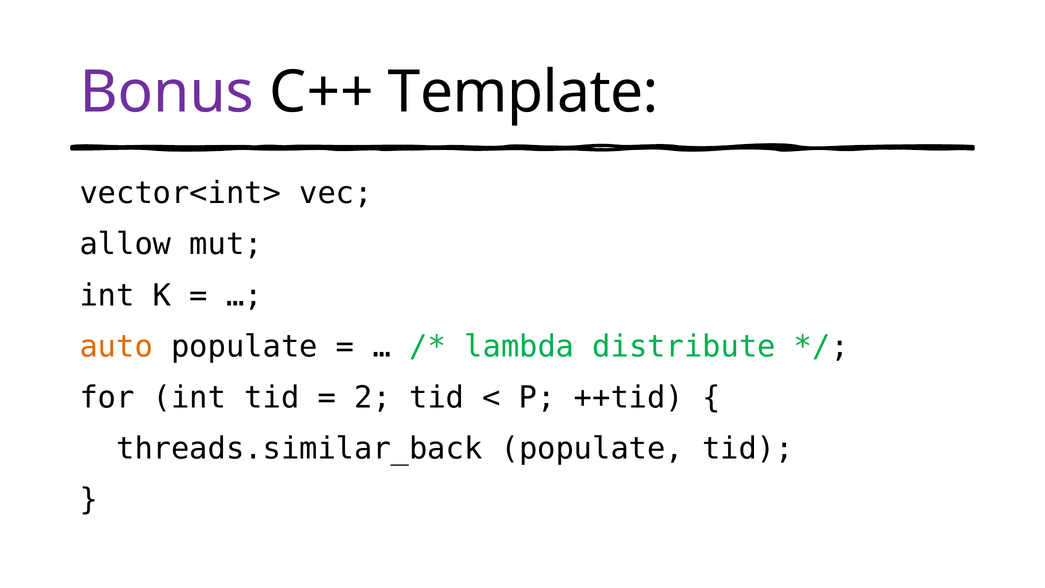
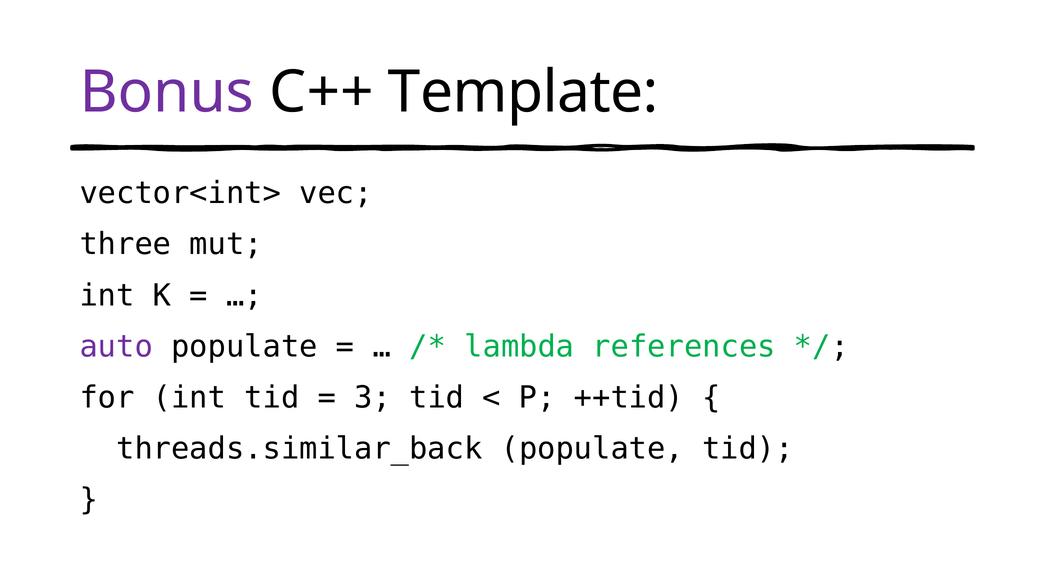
allow: allow -> three (125, 244)
auto colour: orange -> purple (116, 346)
distribute: distribute -> references (684, 346)
2: 2 -> 3 (373, 397)
